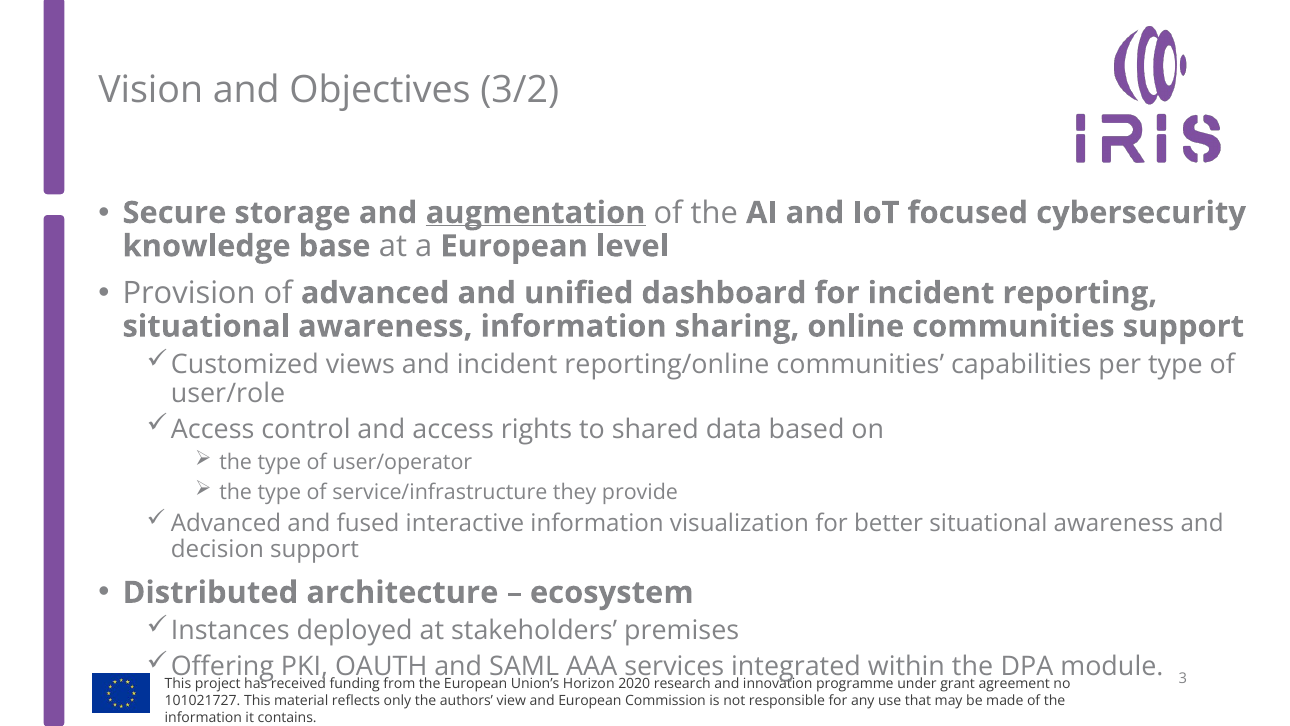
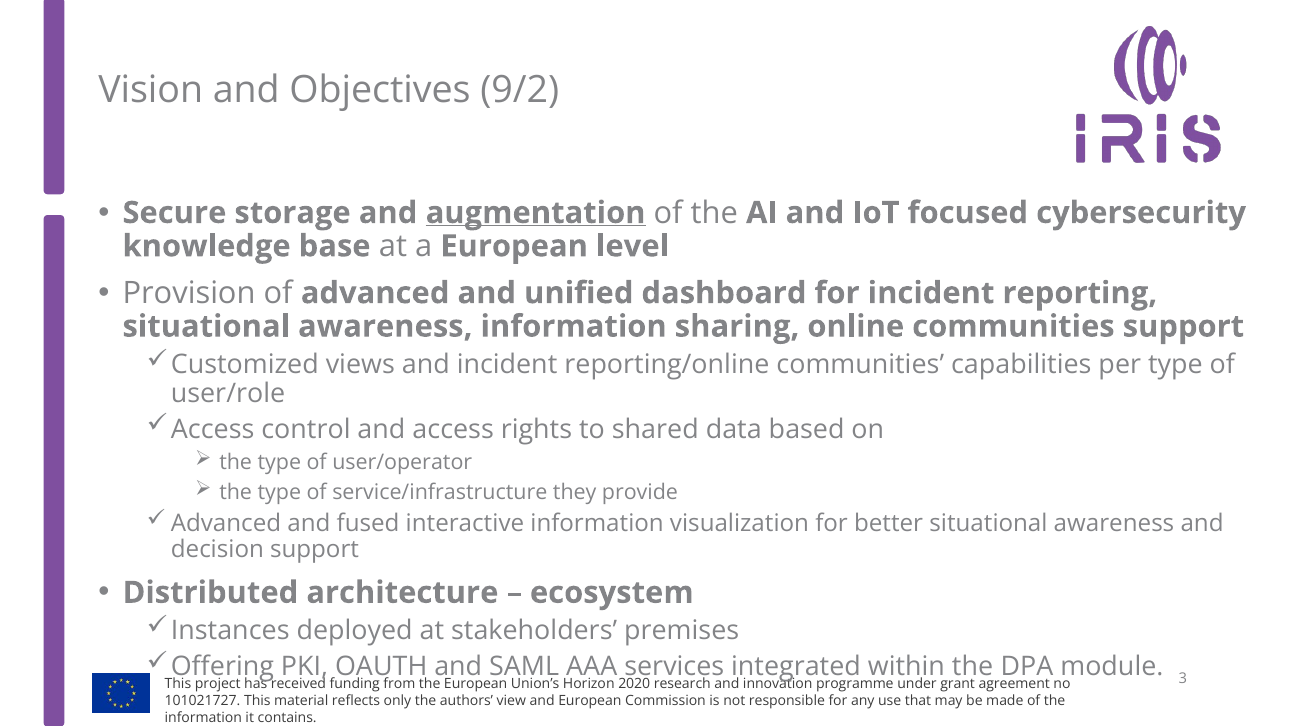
3/2: 3/2 -> 9/2 (520, 90)
